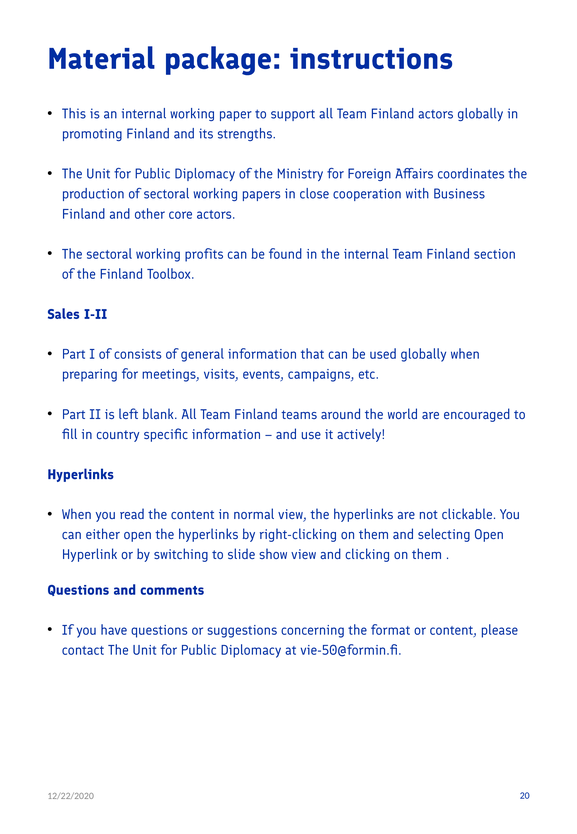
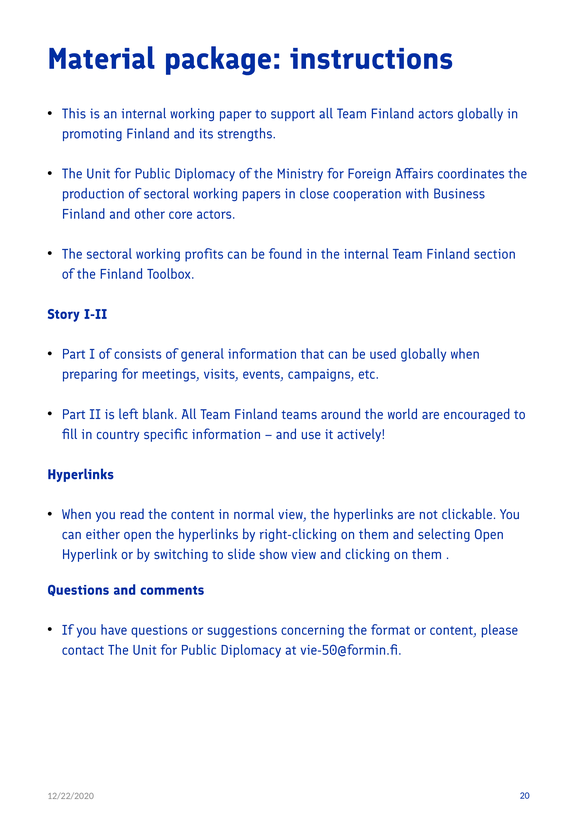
Sales: Sales -> Story (64, 314)
